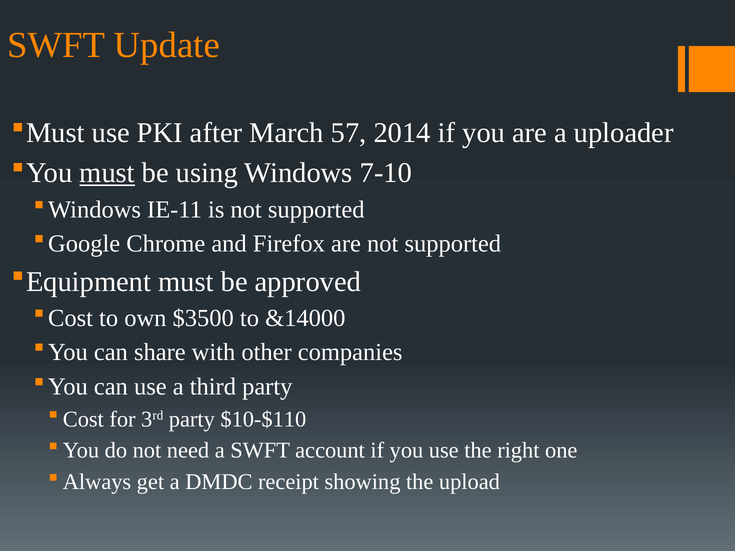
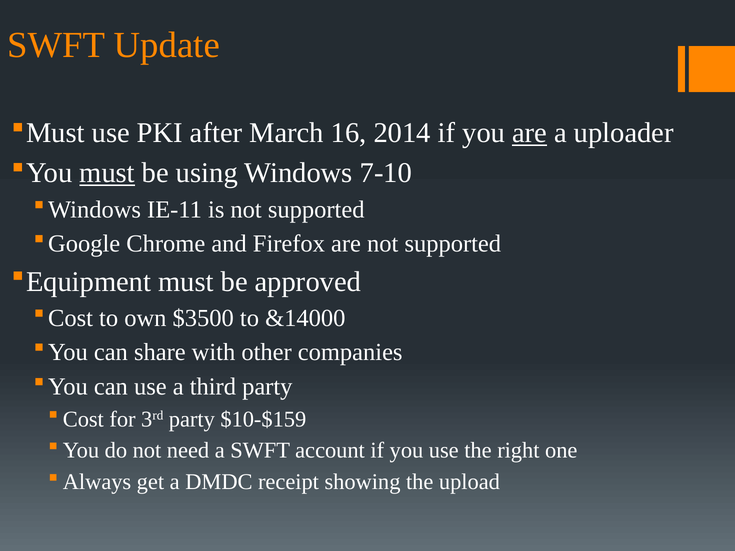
57: 57 -> 16 (349, 133)
are underline: none -> present (530, 133)
$10-$110: $10-$110 -> $10-$159 (263, 419)
